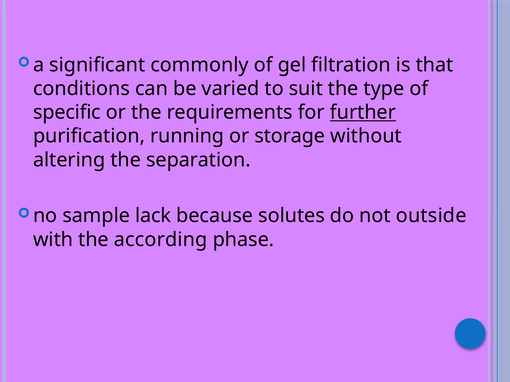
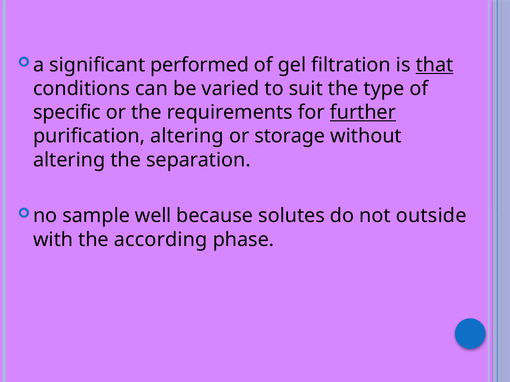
commonly: commonly -> performed (200, 65)
that underline: none -> present (435, 65)
purification running: running -> altering (187, 136)
lack: lack -> well (153, 216)
